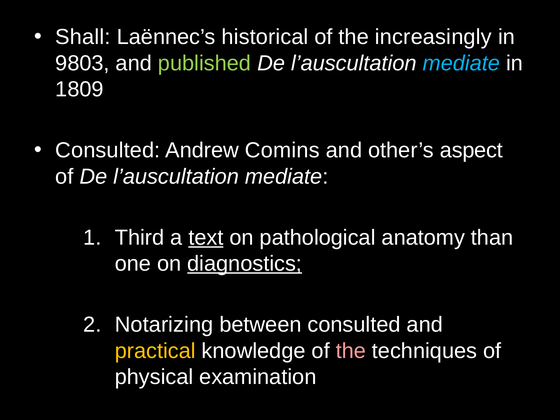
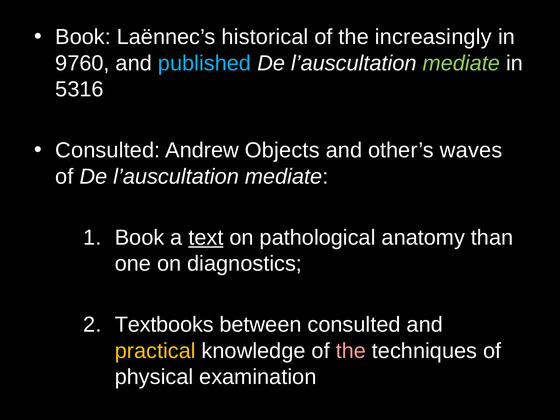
Shall: Shall -> Book (83, 37)
9803: 9803 -> 9760 (82, 63)
published colour: light green -> light blue (204, 63)
mediate colour: light blue -> light green (461, 63)
1809: 1809 -> 5316 (79, 89)
Comins: Comins -> Objects (282, 150)
aspect: aspect -> waves (471, 150)
Third: Third -> Book (140, 238)
diagnostics underline: present -> none (245, 264)
Notarizing: Notarizing -> Textbooks (164, 325)
